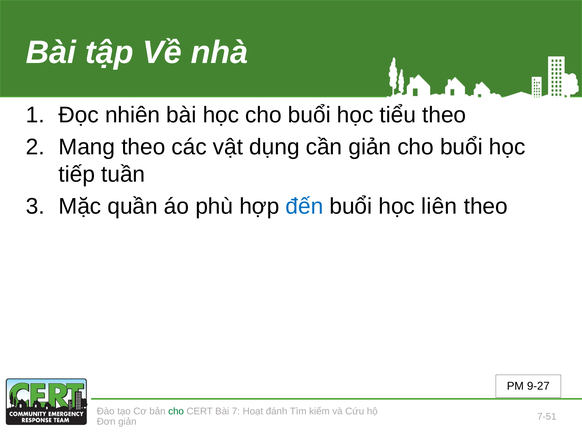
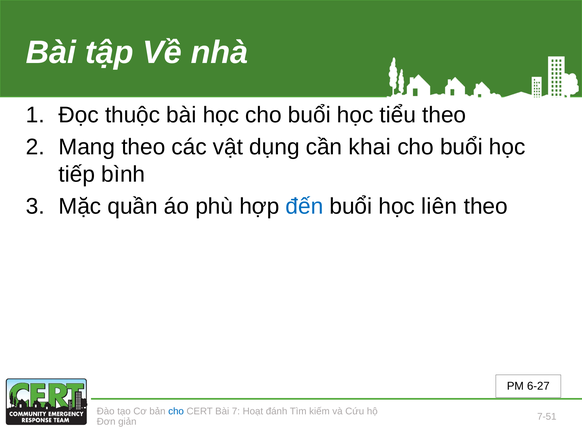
nhiên: nhiên -> thuộc (133, 115)
cần giản: giản -> khai (370, 147)
tuần: tuần -> bình (123, 174)
9-27: 9-27 -> 6-27 (538, 386)
cho colour: green -> blue (176, 411)
